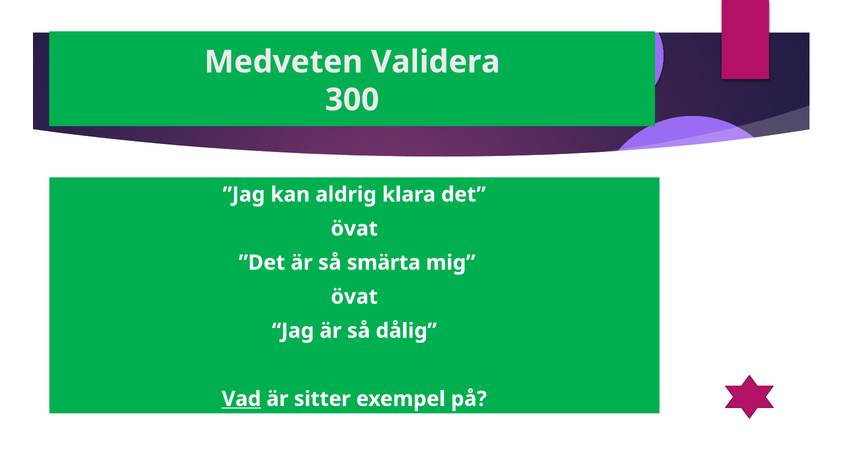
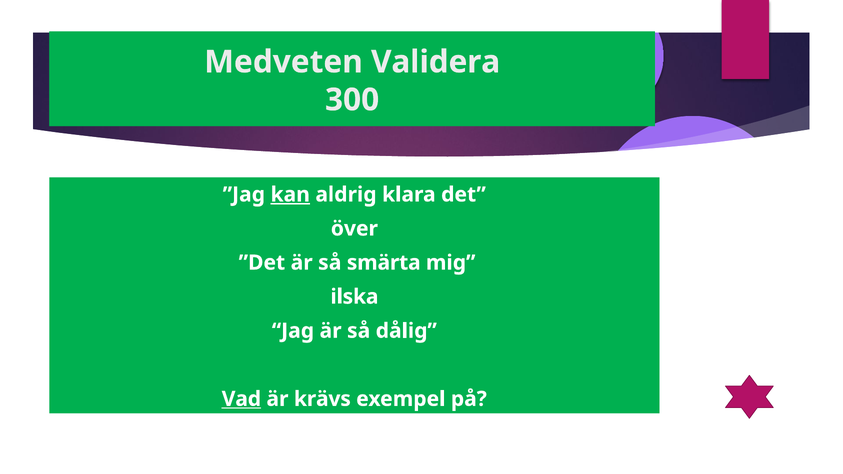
kan underline: none -> present (290, 195)
övat: övat -> över (354, 229)
övat: övat -> ilska (354, 297)
sitter: sitter -> krävs (322, 399)
